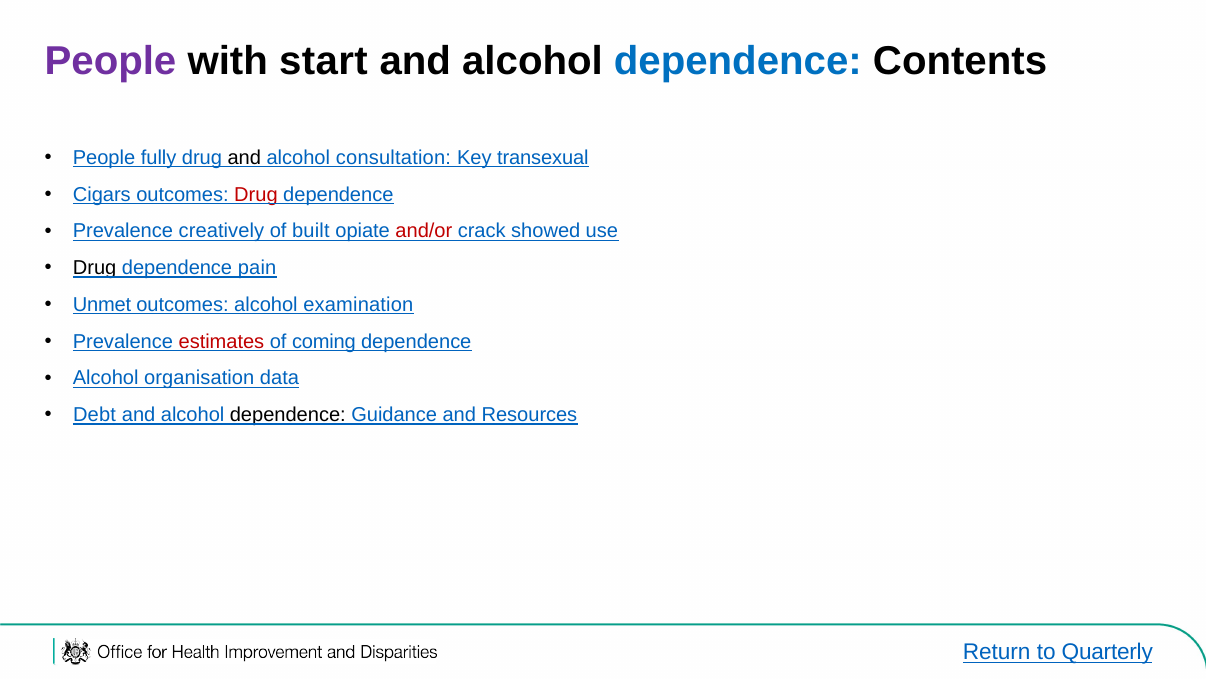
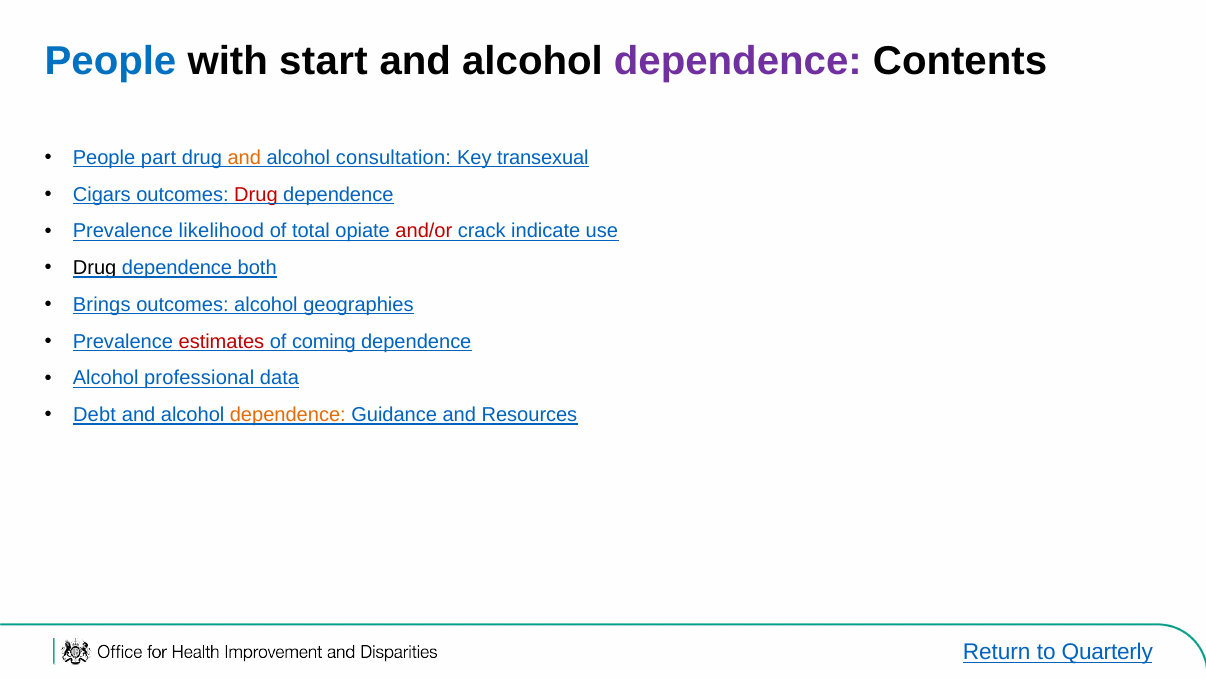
People colour: purple -> blue (110, 62)
dependence colour: blue -> purple (738, 62)
fully: fully -> part (159, 158)
and colour: black -> orange (244, 158)
creatively: creatively -> likelihood (221, 231)
built: built -> total (311, 231)
showed: showed -> indicate (546, 231)
pain: pain -> both (257, 268)
Unmet: Unmet -> Brings (102, 305)
examination: examination -> geographies (358, 305)
organisation: organisation -> professional (199, 378)
dependence colour: black -> orange (288, 415)
